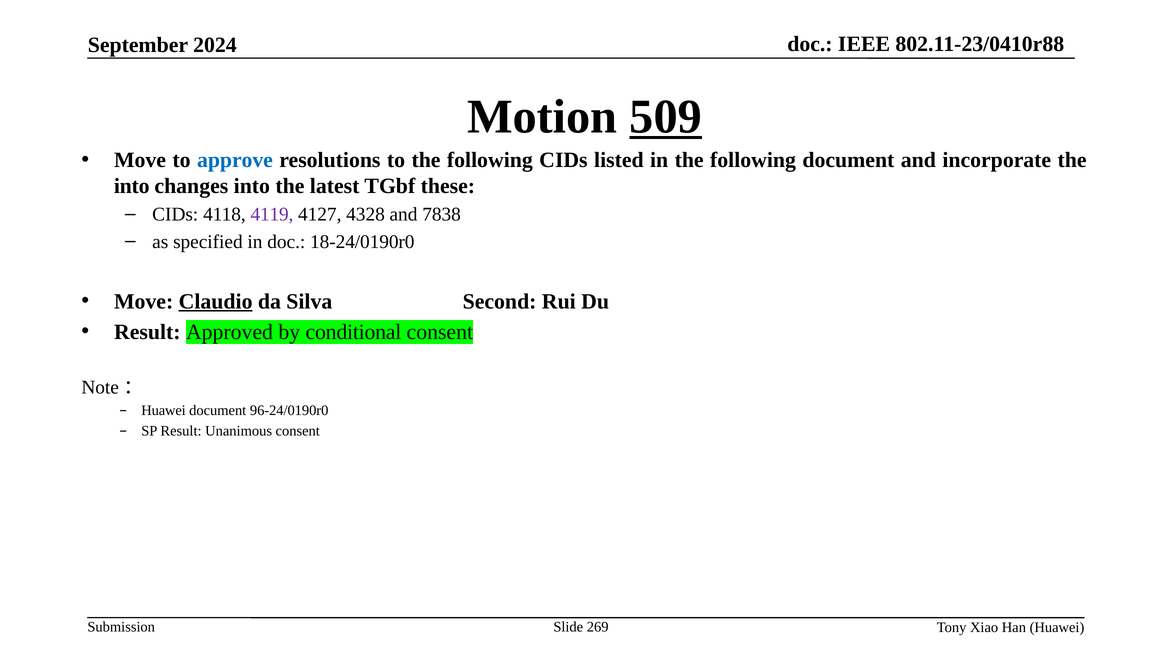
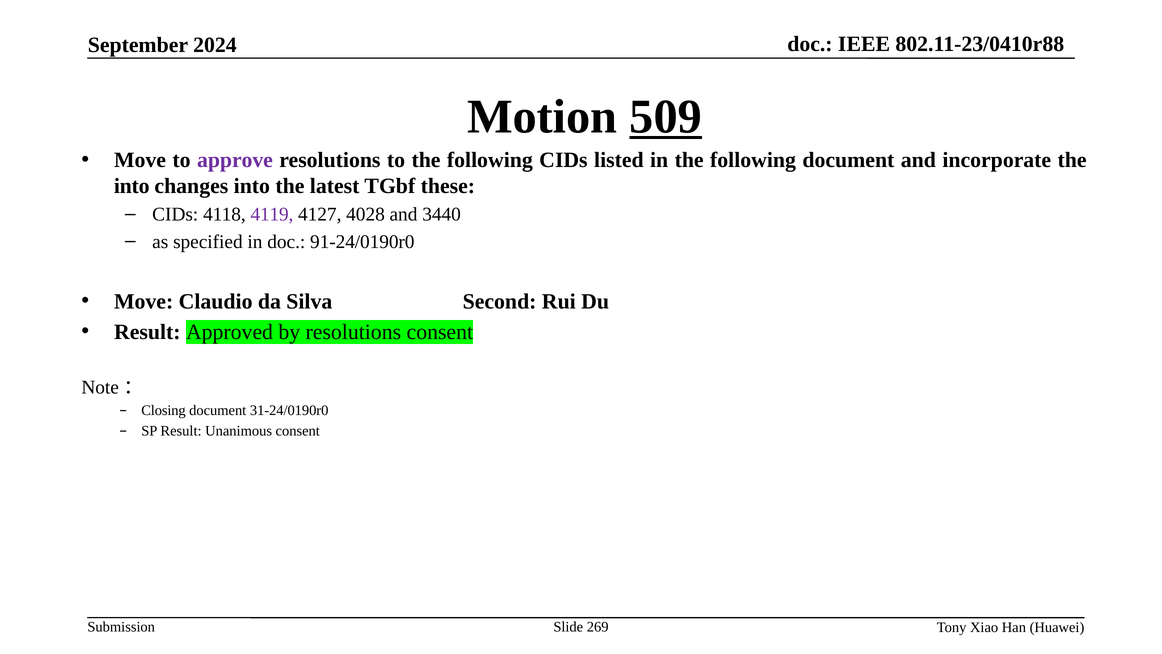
approve colour: blue -> purple (235, 160)
4328: 4328 -> 4028 (366, 214)
7838: 7838 -> 3440 (442, 214)
18-24/0190r0: 18-24/0190r0 -> 91-24/0190r0 (362, 242)
Claudio underline: present -> none (216, 301)
by conditional: conditional -> resolutions (353, 332)
Huawei: Huawei -> Closing (164, 410)
96-24/0190r0: 96-24/0190r0 -> 31-24/0190r0 (289, 410)
